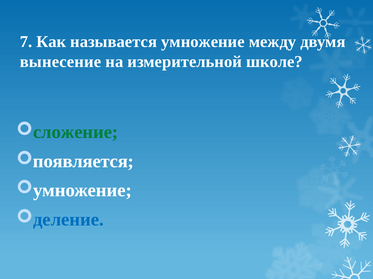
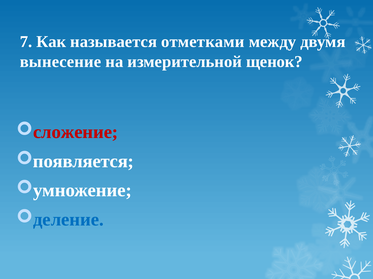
называется умножение: умножение -> отметками (203, 42)
школе: школе -> щенок (274, 62)
сложение colour: green -> red (76, 132)
